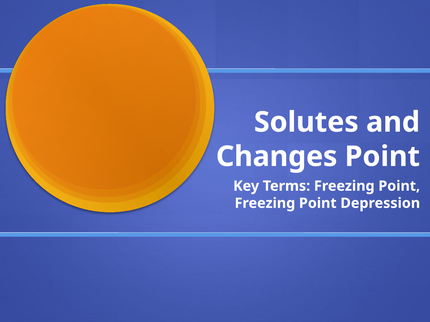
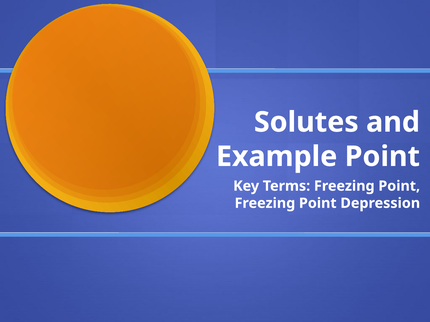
Changes: Changes -> Example (277, 157)
